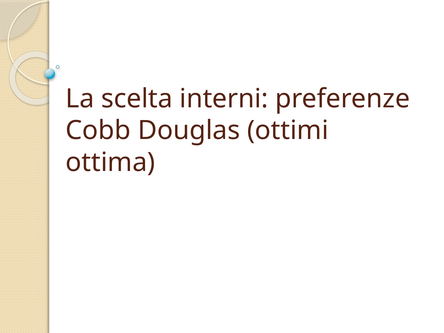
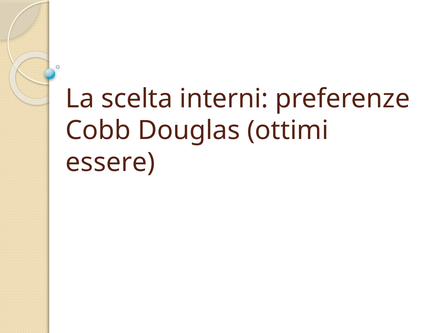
ottima: ottima -> essere (110, 162)
